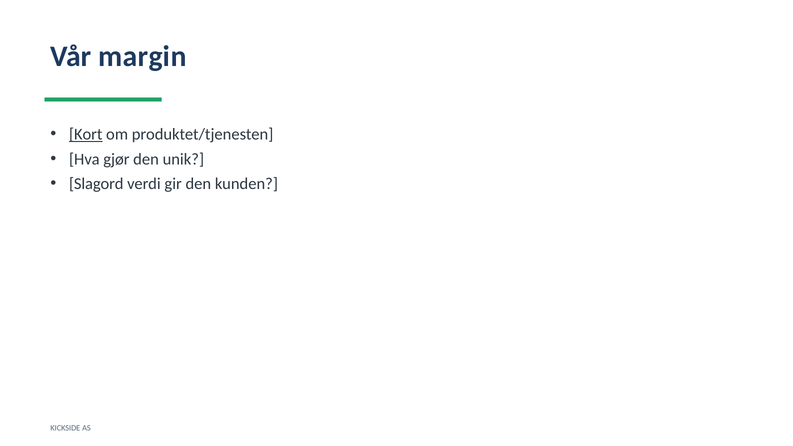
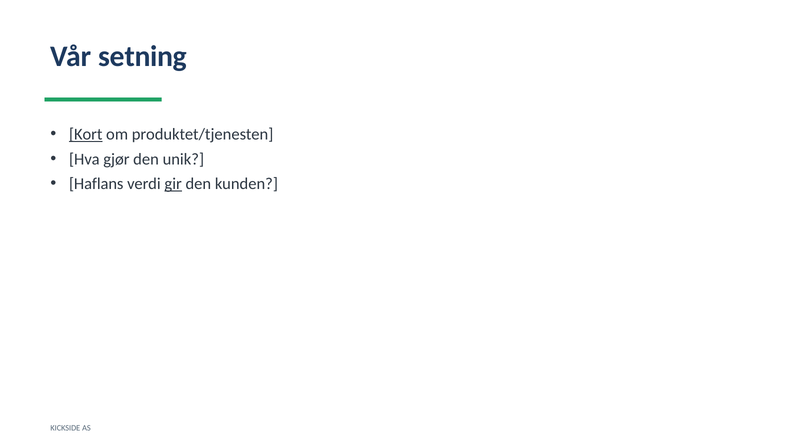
margin: margin -> setning (143, 57)
Slagord: Slagord -> Haflans (96, 184)
gir underline: none -> present (173, 184)
